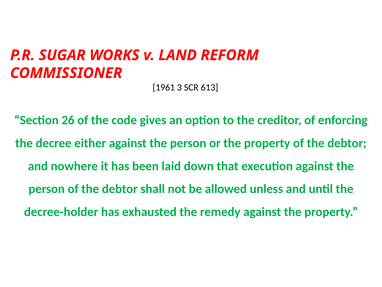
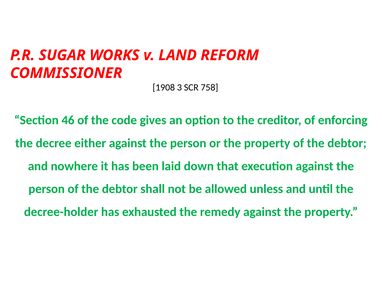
1961: 1961 -> 1908 (164, 87)
613: 613 -> 758 (209, 87)
26: 26 -> 46 (68, 120)
